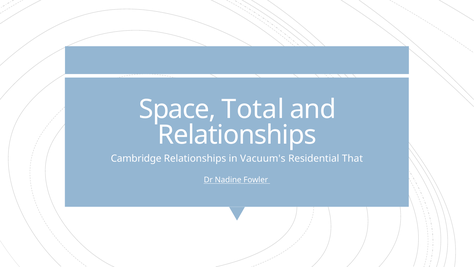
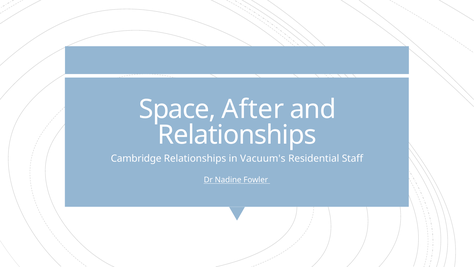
Total: Total -> After (253, 109)
That: That -> Staff (352, 158)
